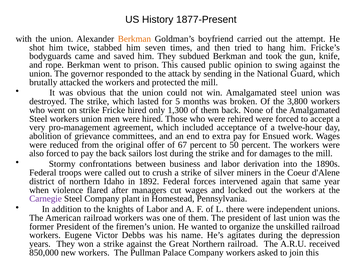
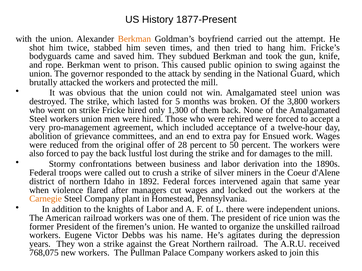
67: 67 -> 28 (182, 145)
sailors: sailors -> lustful (140, 154)
Carnegie colour: purple -> orange (46, 199)
last: last -> rice (280, 218)
850,000: 850,000 -> 768,075 (44, 253)
